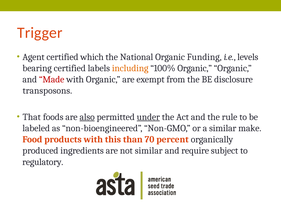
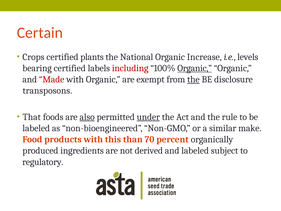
Trigger: Trigger -> Certain (40, 33)
Agent: Agent -> Crops (33, 57)
which: which -> plants (92, 57)
Funding: Funding -> Increase (204, 57)
including colour: orange -> red (130, 68)
Organic underline: none -> present (195, 68)
the underline: none -> present (193, 79)
not similar: similar -> derived (149, 151)
and require: require -> labeled (195, 151)
